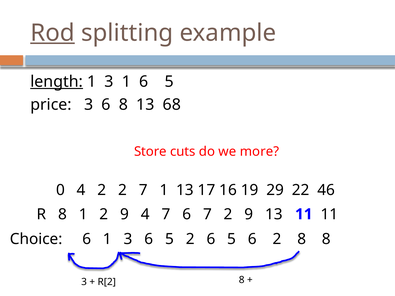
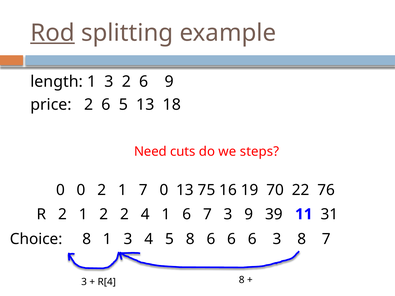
length underline: present -> none (57, 82)
3 1: 1 -> 2 (126, 82)
5: 5 -> 9 (169, 82)
price 3: 3 -> 2 (89, 105)
6 8: 8 -> 5 (123, 105)
68: 68 -> 18 (172, 105)
Store: Store -> Need (150, 152)
more: more -> steps (259, 152)
0 4: 4 -> 0 (81, 190)
2: 2 -> 1 (123, 190)
7 1: 1 -> 0 (164, 190)
17: 17 -> 75 (207, 190)
29: 29 -> 70 (275, 190)
46: 46 -> 76 (326, 190)
R 8: 8 -> 2 (62, 214)
1 2 9: 9 -> 2 (125, 214)
4 7: 7 -> 1 (166, 214)
7 2: 2 -> 3 (228, 214)
9 13: 13 -> 39 (274, 214)
11 11: 11 -> 31 (329, 214)
Choice 6: 6 -> 8 (87, 239)
1 3 6: 6 -> 4 (149, 239)
5 2: 2 -> 8 (190, 239)
5: 5 -> 6 (232, 239)
6 2: 2 -> 3 (277, 239)
8: 8 -> 7 (326, 239)
R[2: R[2 -> R[4 (107, 282)
